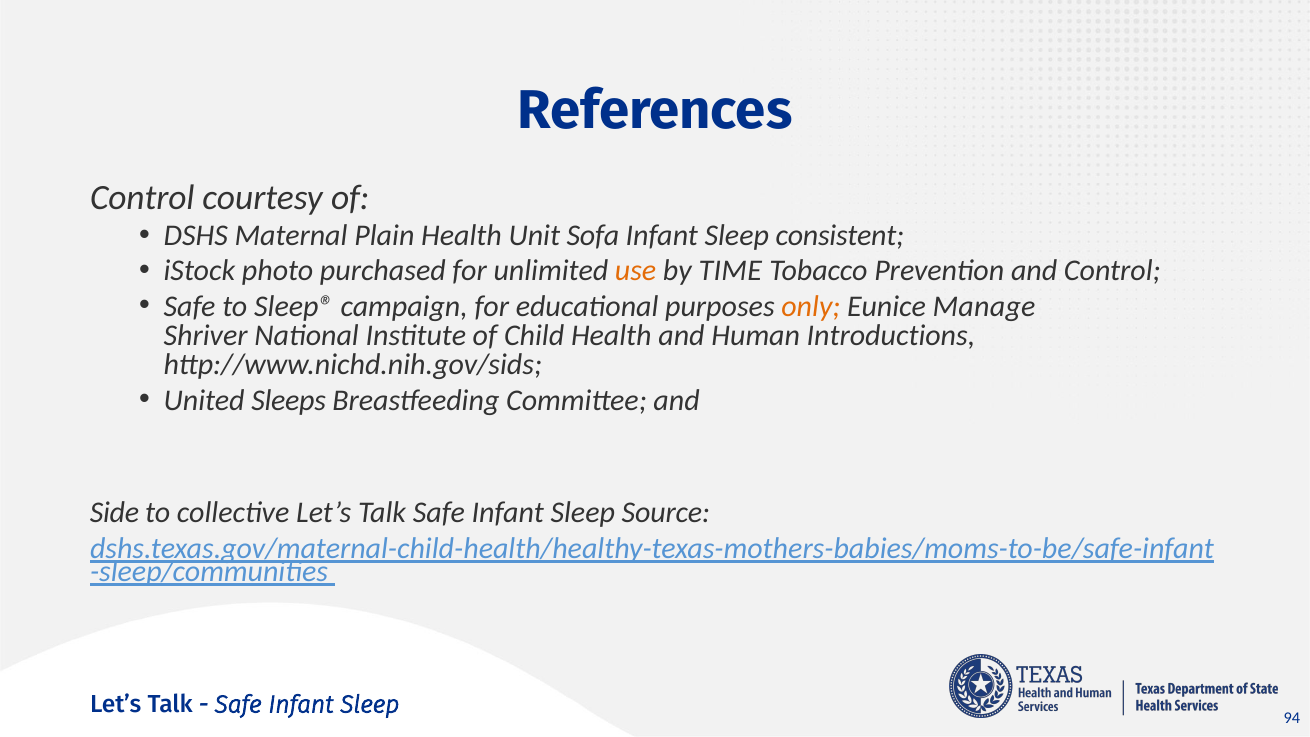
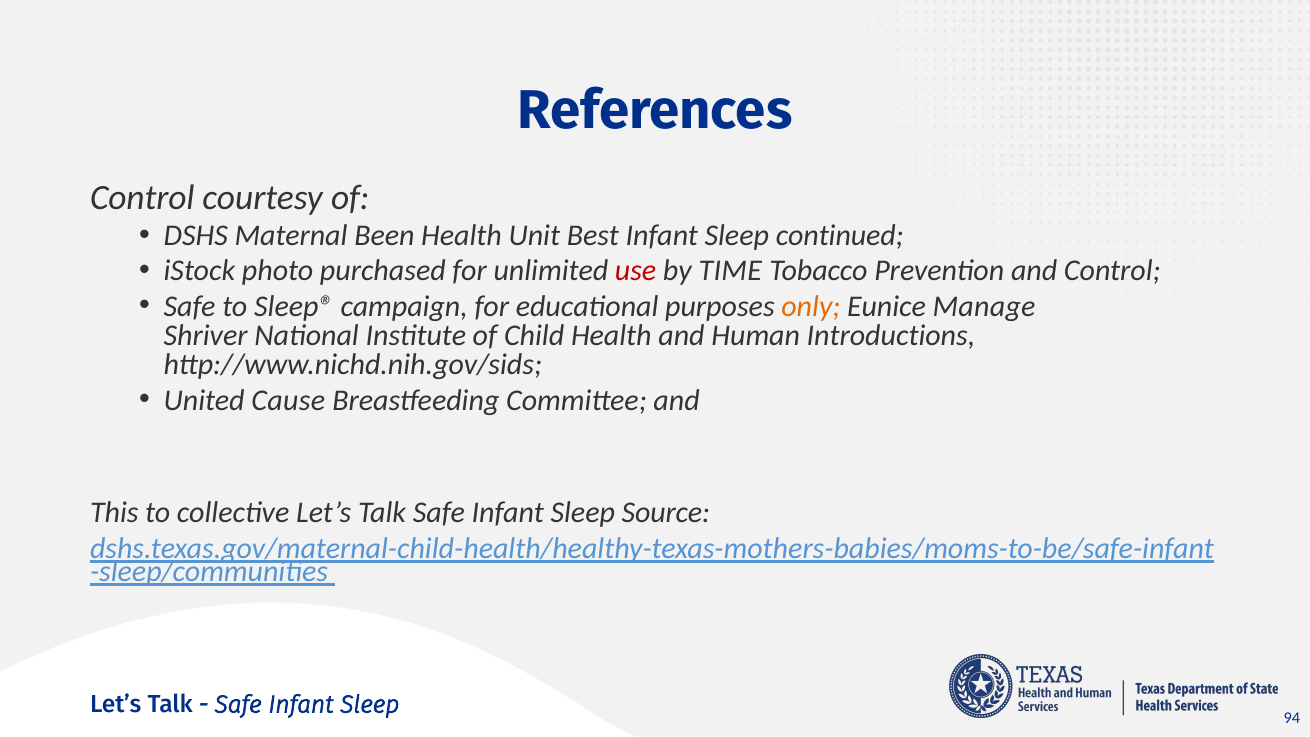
Plain: Plain -> Been (384, 236)
Sofa: Sofa -> Best (593, 236)
consistent: consistent -> continued (840, 236)
use colour: orange -> red (636, 271)
Sleeps: Sleeps -> Cause (288, 400)
Side: Side -> This (114, 512)
